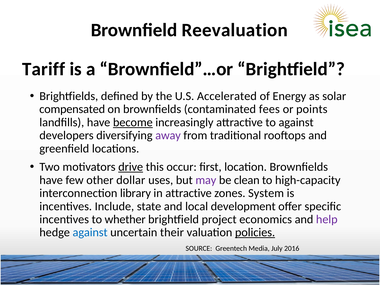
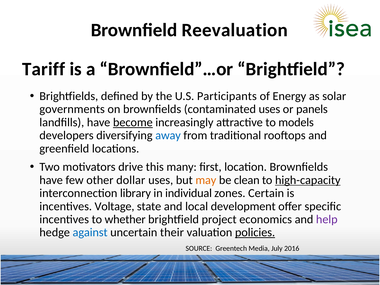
Accelerated: Accelerated -> Participants (227, 96)
compensated: compensated -> governments (72, 109)
contaminated fees: fees -> uses (269, 109)
points: points -> panels (312, 109)
to against: against -> models (296, 122)
away colour: purple -> blue (168, 135)
drive underline: present -> none (131, 167)
occur: occur -> many (182, 167)
may colour: purple -> orange (206, 180)
high-capacity underline: none -> present (308, 180)
in attractive: attractive -> individual (189, 193)
System: System -> Certain (266, 193)
Include: Include -> Voltage (115, 206)
